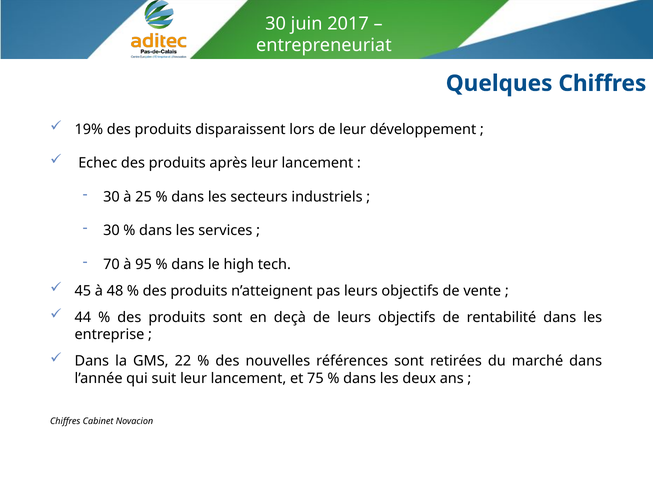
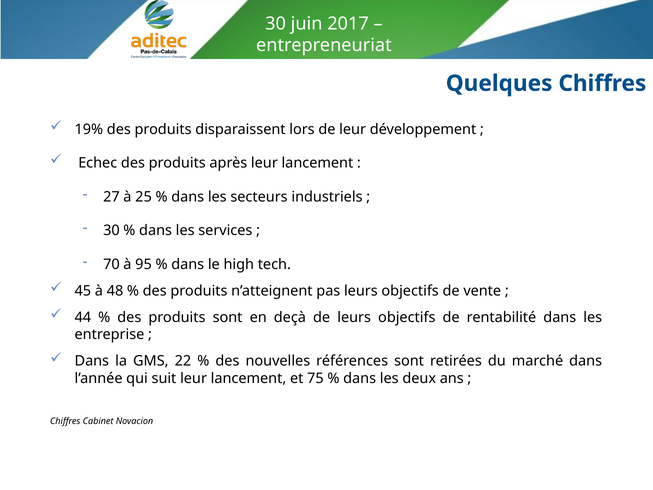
30: 30 -> 27 (111, 197)
